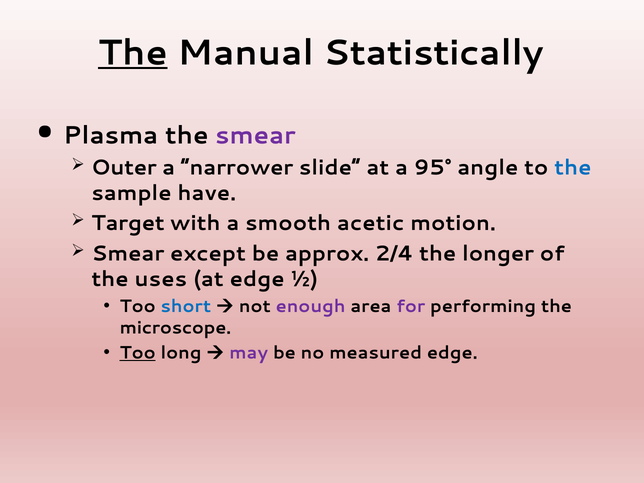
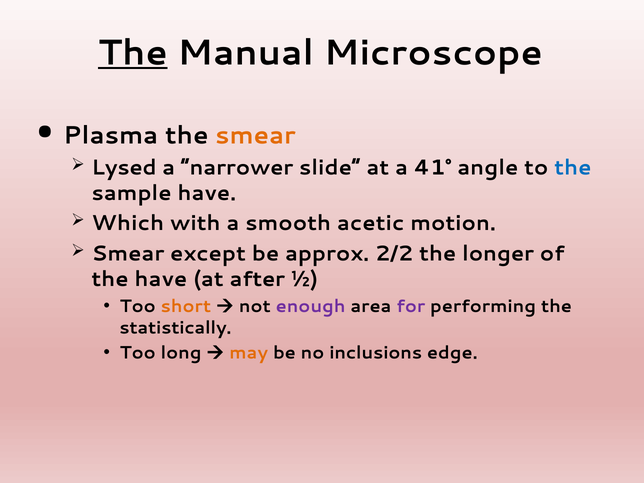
Statistically: Statistically -> Microscope (433, 53)
smear colour: purple -> orange (256, 136)
Outer: Outer -> Lysed (124, 168)
95°: 95° -> 41° (433, 168)
Target: Target -> Which (128, 223)
2/4: 2/4 -> 2/2 (394, 253)
the uses: uses -> have (161, 279)
at edge: edge -> after (257, 279)
short colour: blue -> orange (186, 306)
microscope: microscope -> statistically (175, 328)
Too underline: present -> none (138, 353)
may colour: purple -> orange (249, 353)
measured: measured -> inclusions (376, 353)
